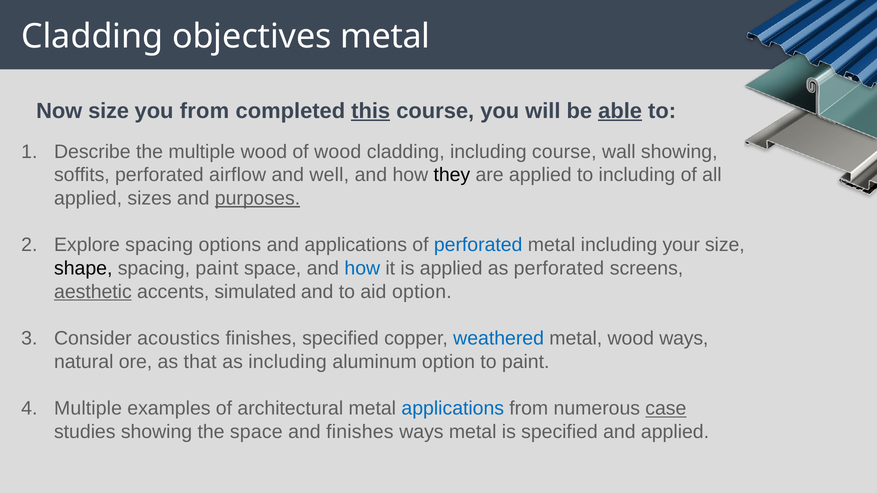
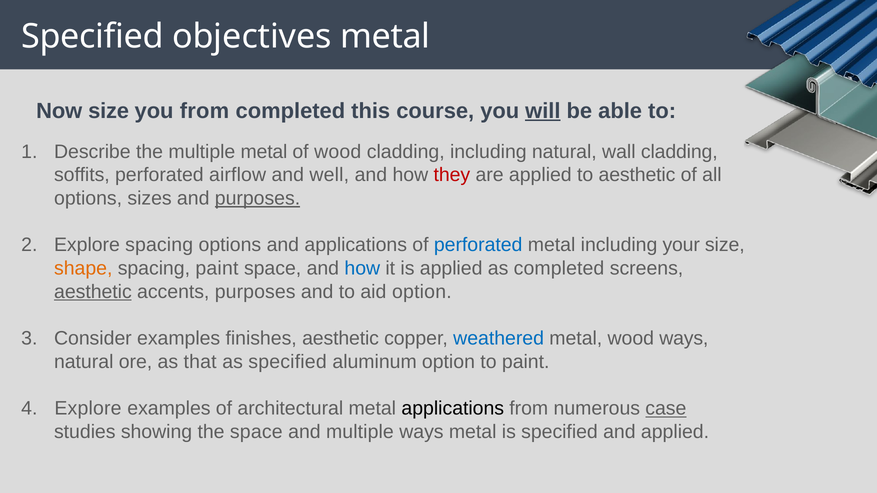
Cladding: Cladding -> Specified (92, 36)
this underline: present -> none (371, 111)
will underline: none -> present (543, 111)
able underline: present -> none (620, 111)
multiple wood: wood -> metal (264, 152)
including course: course -> natural (564, 152)
wall showing: showing -> cladding (679, 152)
they colour: black -> red (452, 175)
to including: including -> aesthetic (637, 175)
applied: applied -> options (88, 198)
shape colour: black -> orange (83, 269)
as perforated: perforated -> completed (559, 269)
accents simulated: simulated -> purposes (255, 292)
Consider acoustics: acoustics -> examples (179, 339)
finishes specified: specified -> aesthetic (341, 339)
as including: including -> specified (288, 362)
Multiple: Multiple -> Explore (88, 409)
applications colour: blue -> black (453, 409)
and finishes: finishes -> multiple (360, 432)
